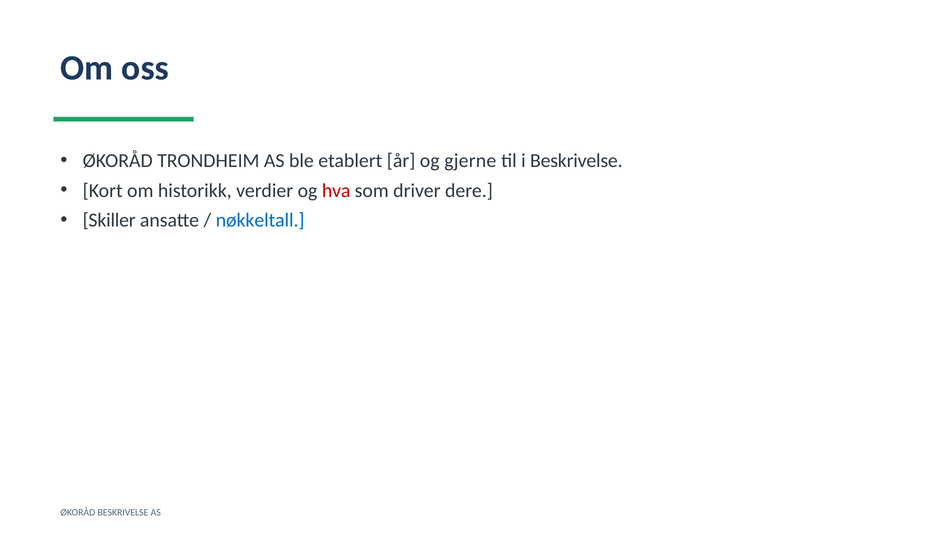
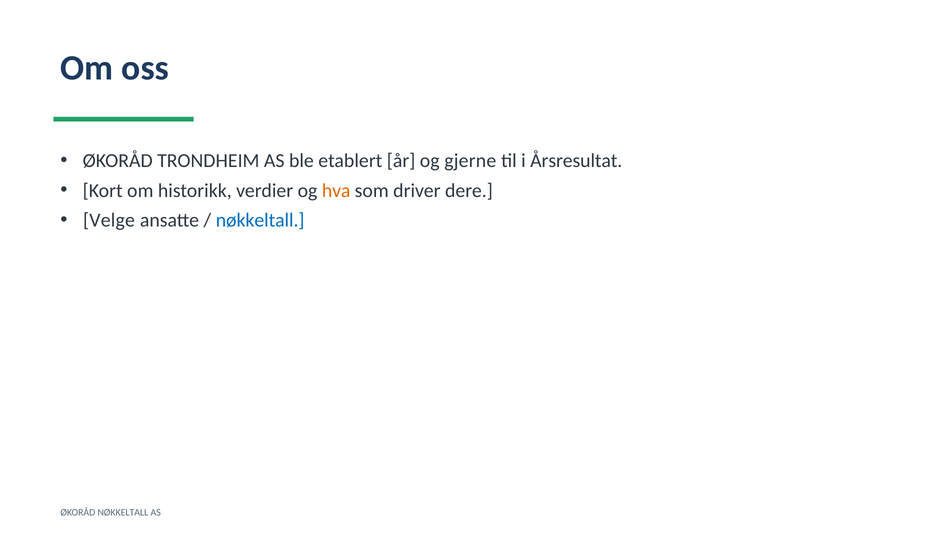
i Beskrivelse: Beskrivelse -> Årsresultat (576, 161)
hva colour: red -> orange (336, 191)
Skiller: Skiller -> Velge (109, 220)
ØKORÅD BESKRIVELSE: BESKRIVELSE -> NØKKELTALL (123, 513)
